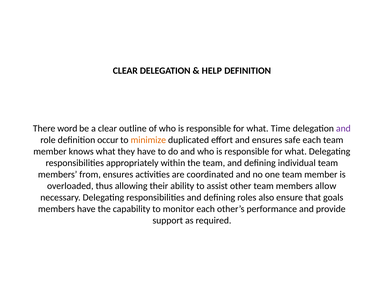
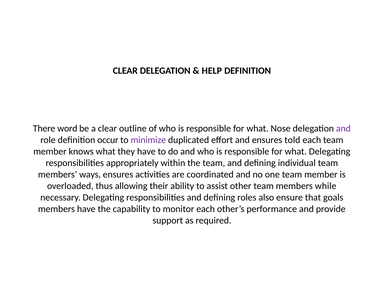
Time: Time -> Nose (281, 128)
minimize colour: orange -> purple (148, 140)
safe: safe -> told (292, 140)
from: from -> ways (90, 174)
allow: allow -> while (326, 186)
